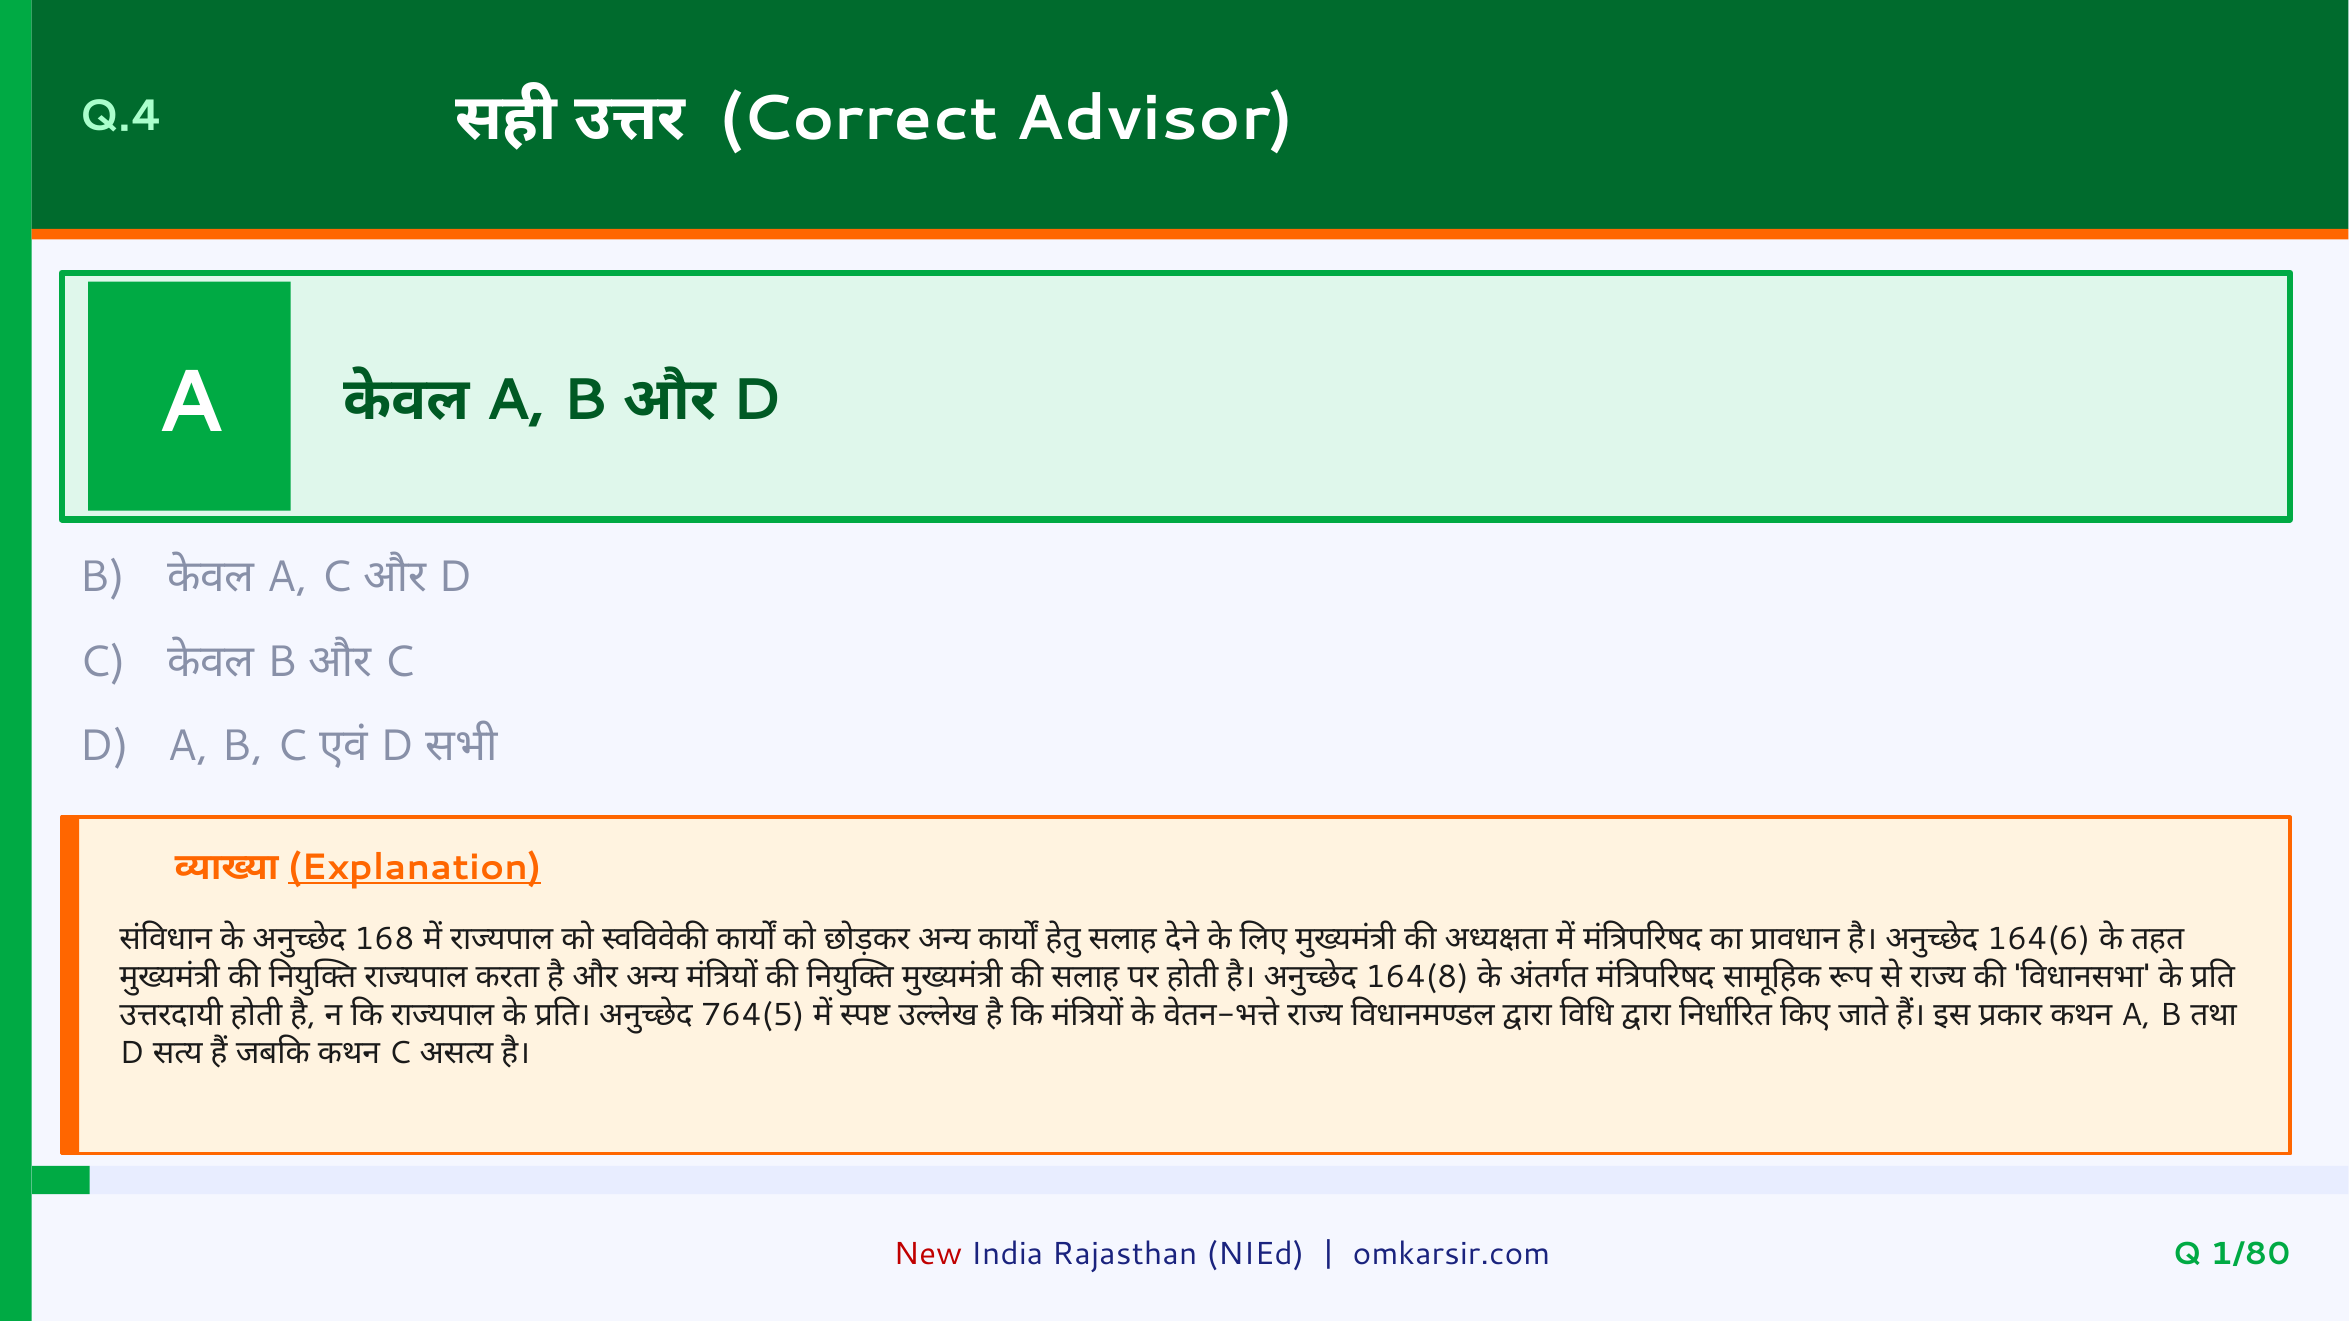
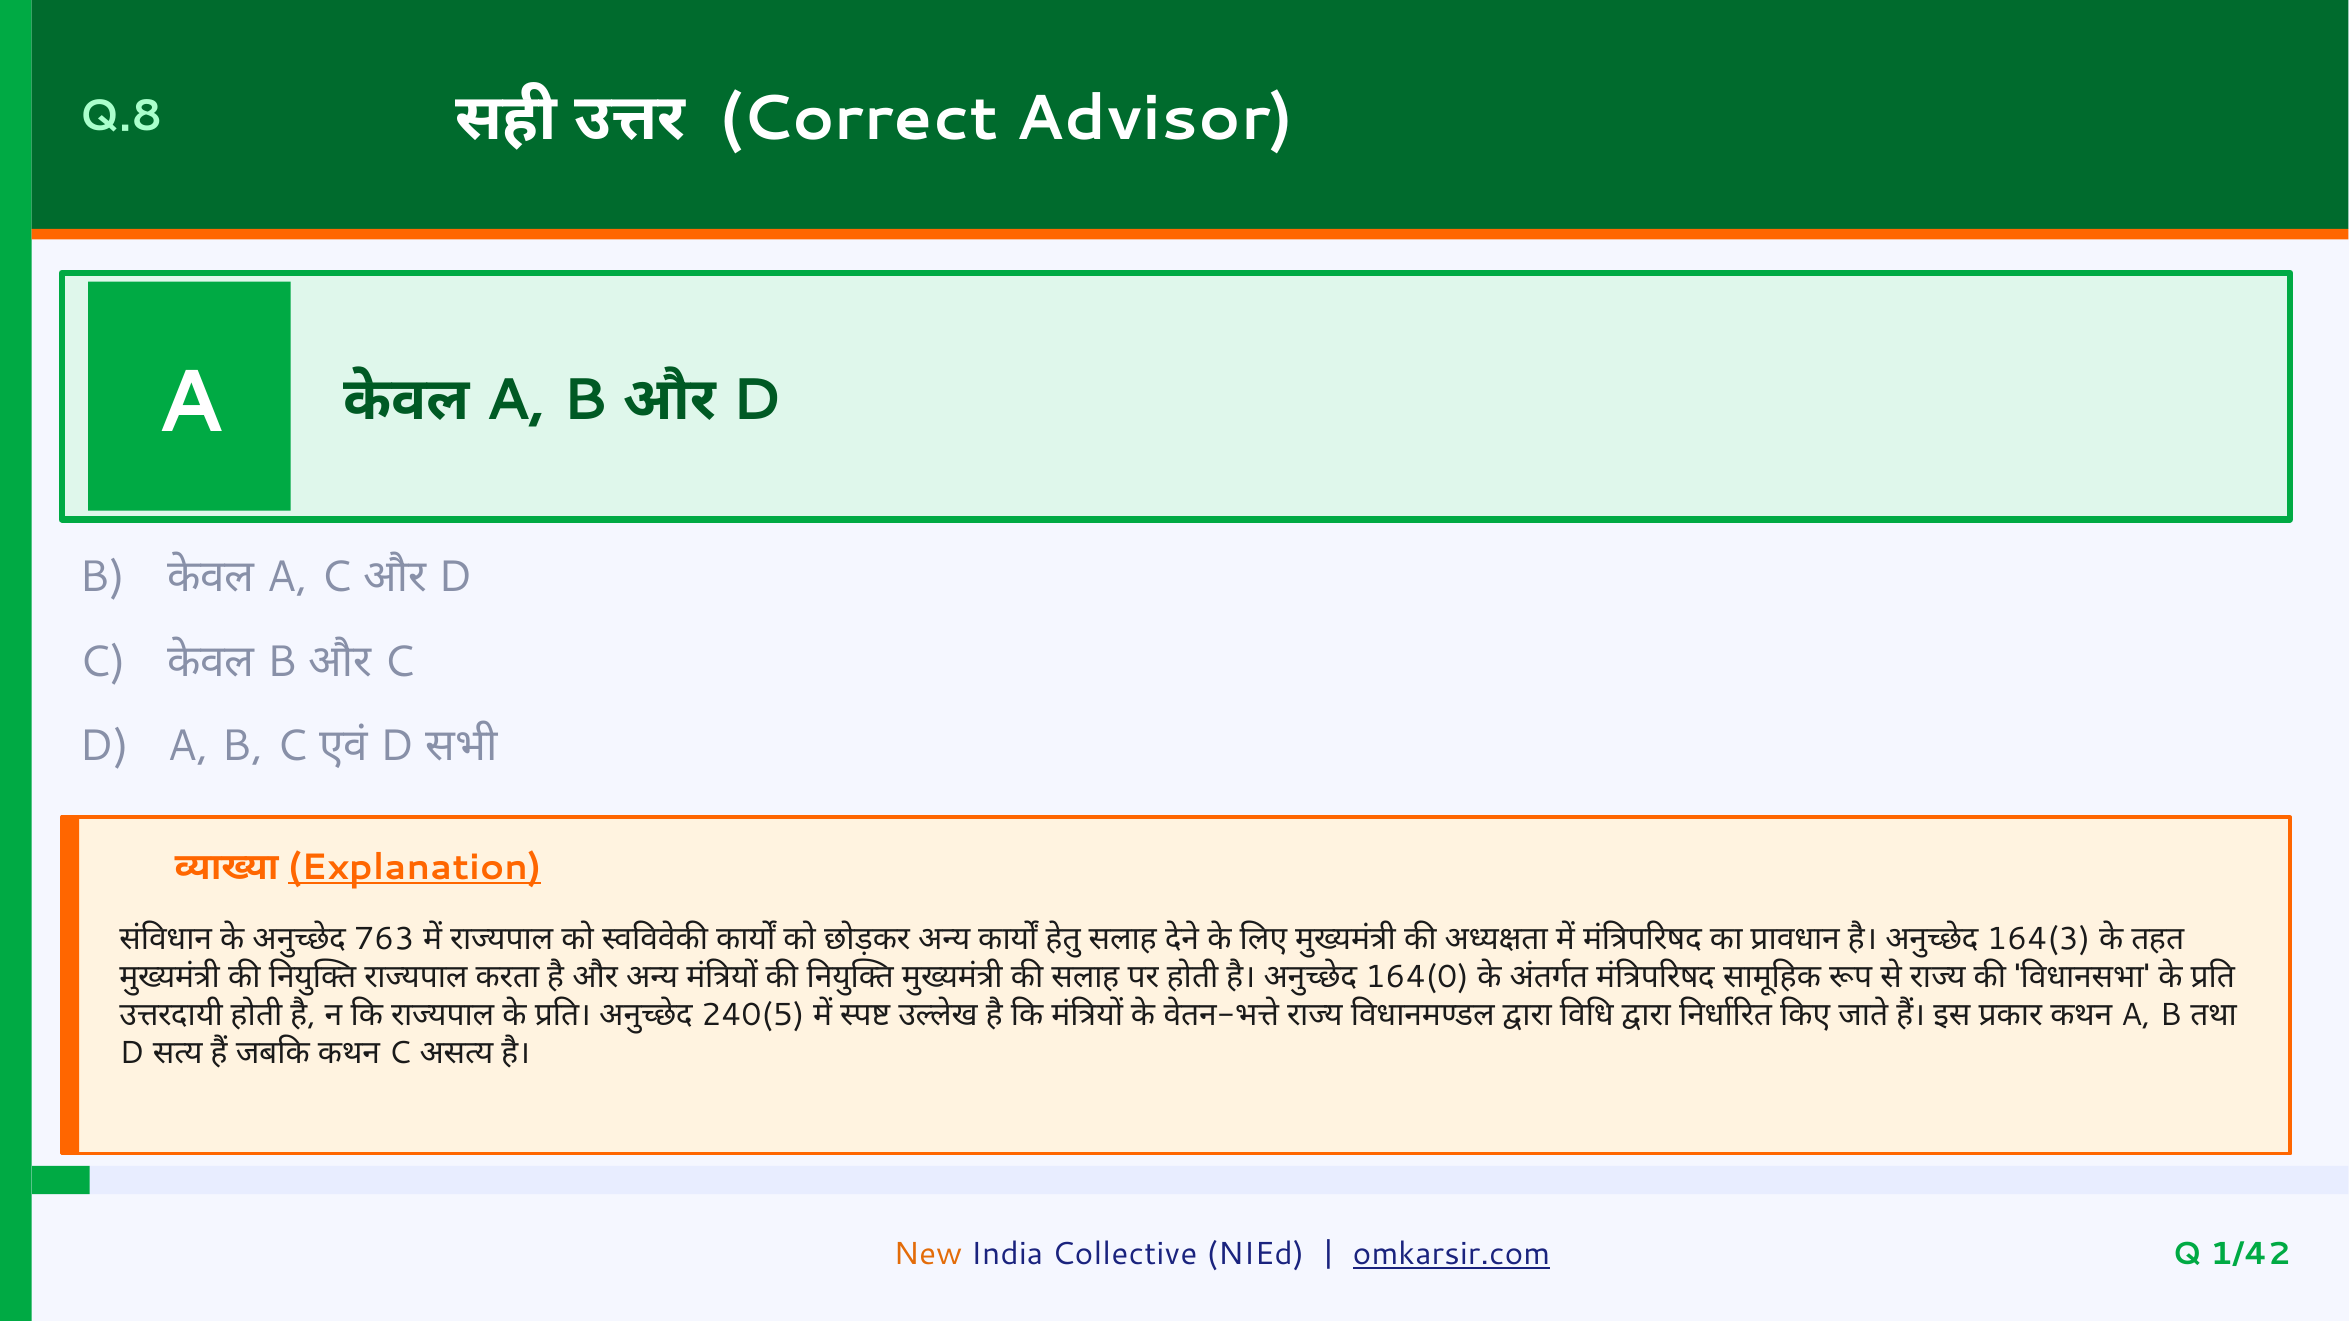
Q.4: Q.4 -> Q.8 (121, 116)
168: 168 -> 763 (384, 939)
164(6: 164(6 -> 164(3 (2039, 939)
164(8: 164(8 -> 164(0 (1417, 977)
764(5: 764(5 -> 240(5 (753, 1015)
New colour: red -> orange (928, 1255)
Rajasthan: Rajasthan -> Collective (1125, 1255)
omkarsir.com underline: none -> present (1452, 1255)
1/80: 1/80 -> 1/42 (2250, 1255)
